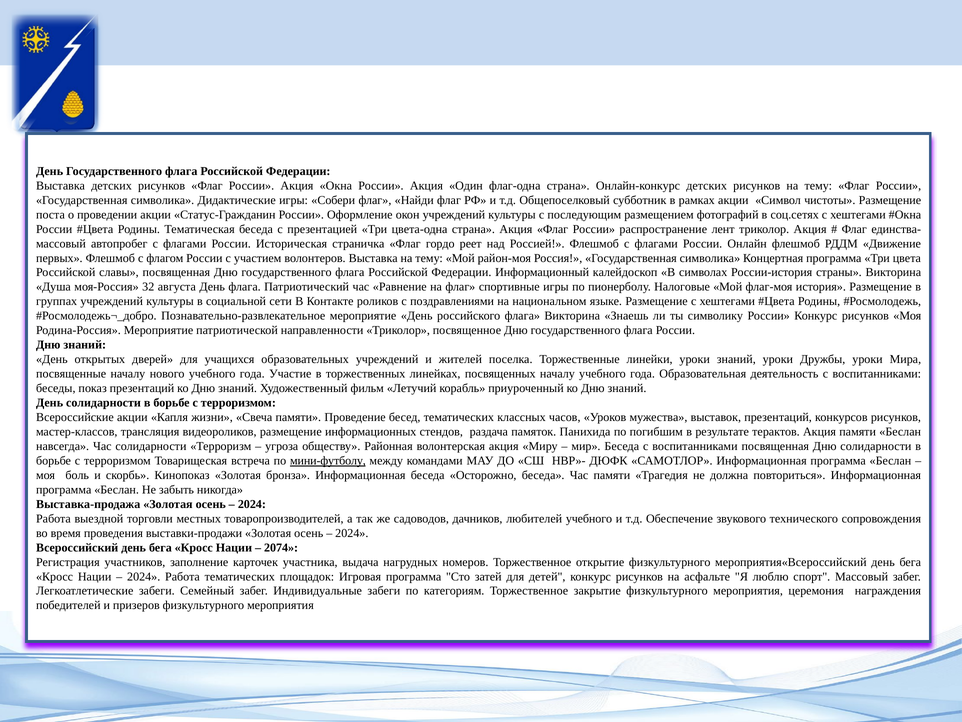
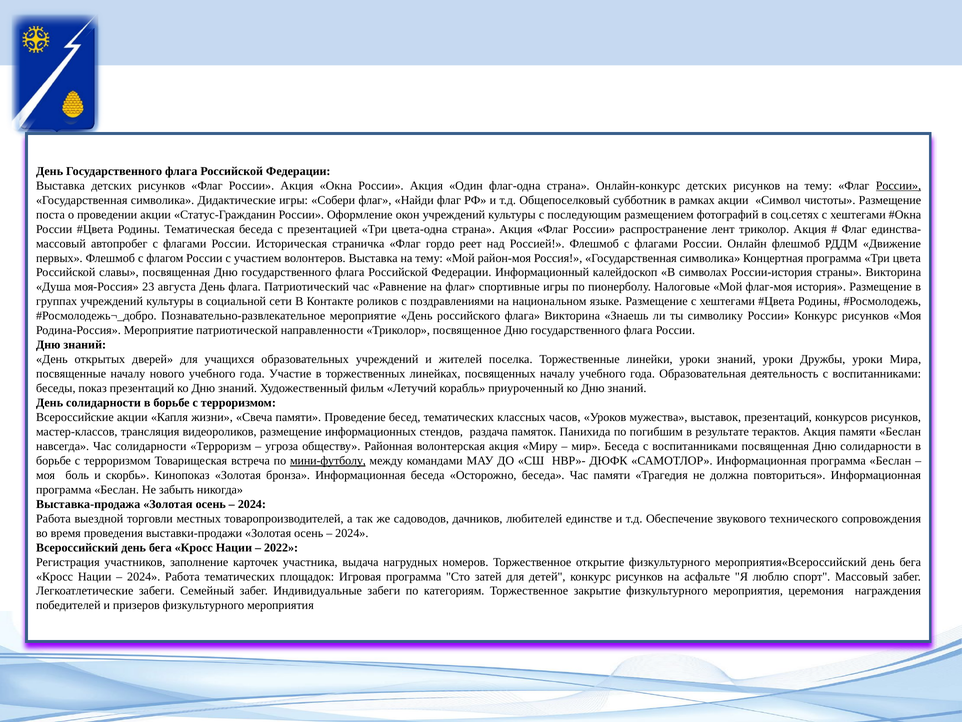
России underline: none -> present (898, 186)
32: 32 -> 23 (148, 287)
любителей учебного: учебного -> единстве (589, 518)
2074: 2074 -> 2022 (281, 547)
